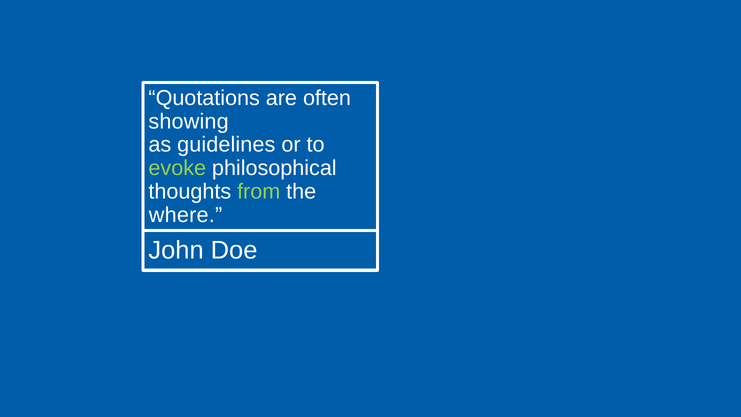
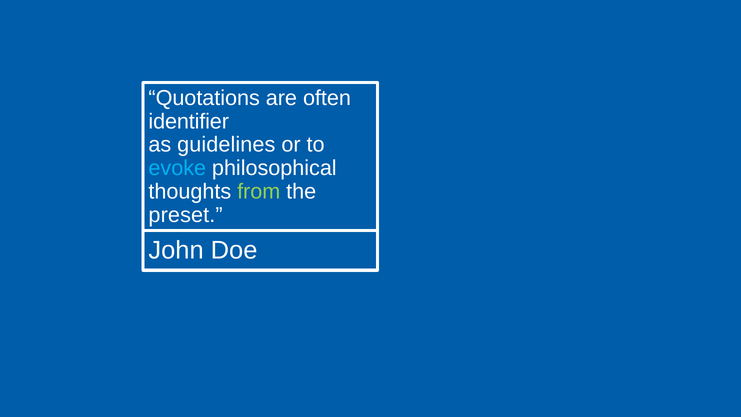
showing: showing -> identifier (189, 121)
evoke colour: light green -> light blue (177, 168)
where: where -> preset (186, 215)
